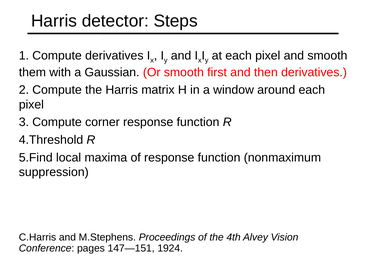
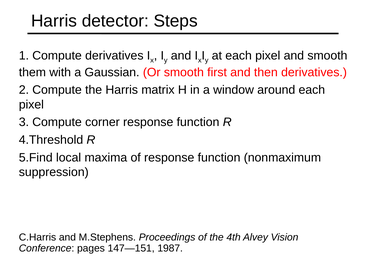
1924: 1924 -> 1987 (170, 249)
